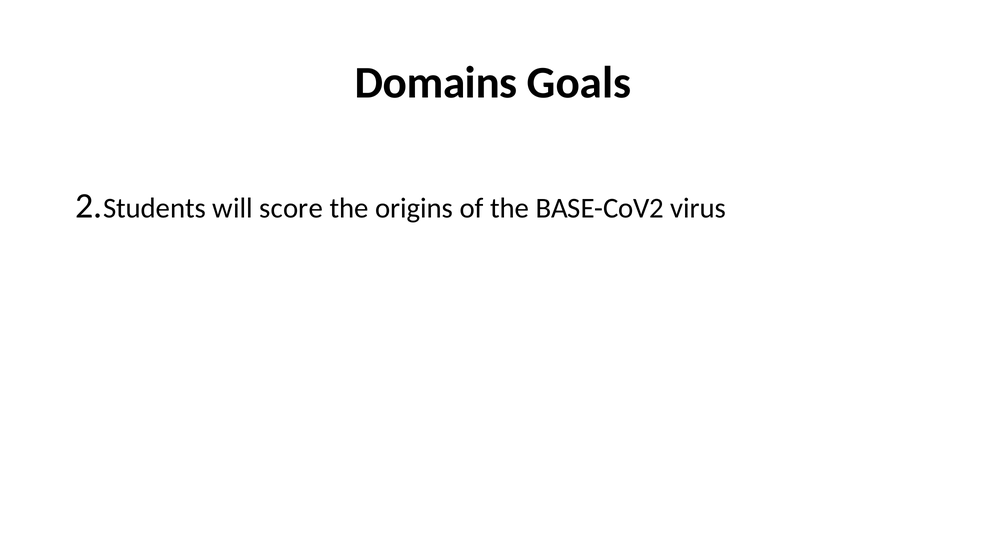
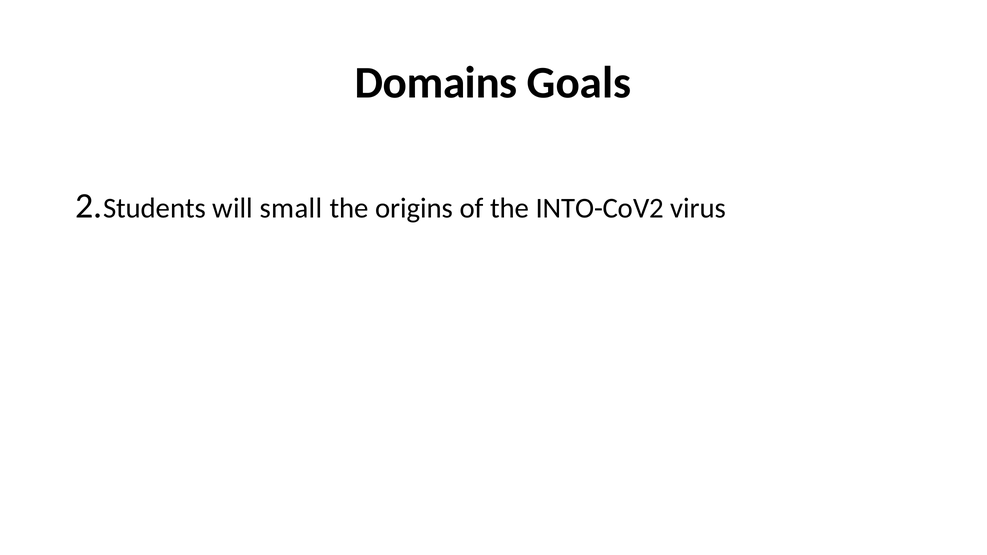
score: score -> small (291, 208)
BASE-CoV2: BASE-CoV2 -> INTO-CoV2 (600, 208)
